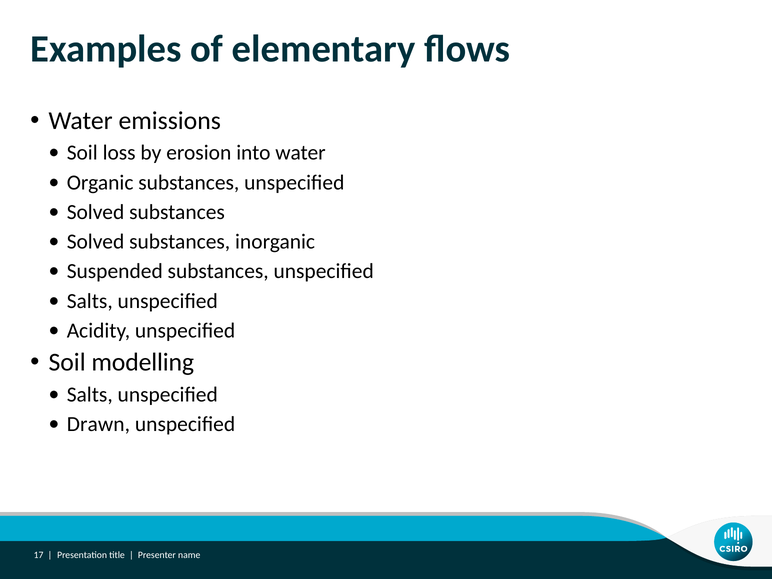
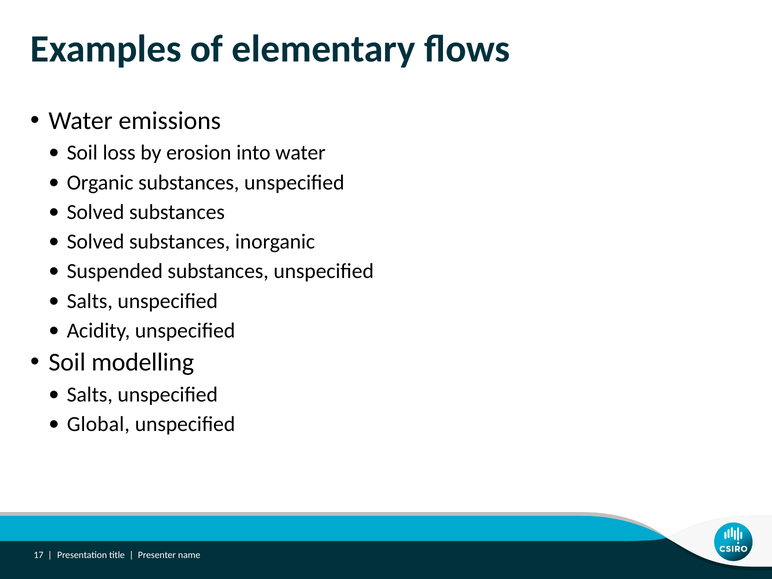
Drawn: Drawn -> Global (98, 424)
